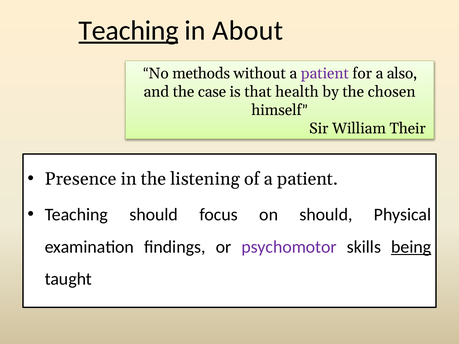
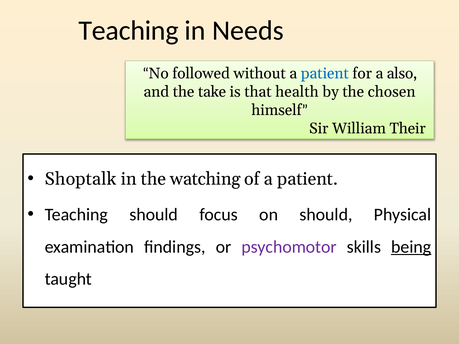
Teaching underline: present -> none (129, 31)
About: About -> Needs (248, 31)
methods: methods -> followed (201, 73)
patient colour: purple -> blue (325, 73)
case: case -> take (212, 92)
Presence: Presence -> Shoptalk (81, 179)
listening: listening -> watching (205, 179)
